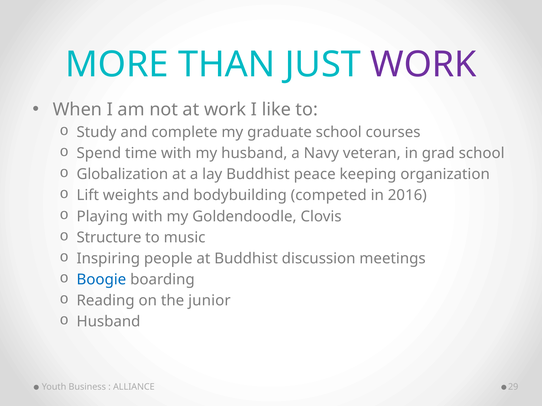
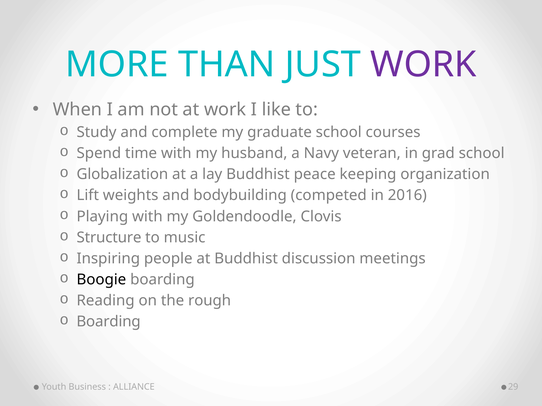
Boogie colour: blue -> black (101, 280)
junior: junior -> rough (210, 301)
Husband: Husband -> Boarding (109, 322)
